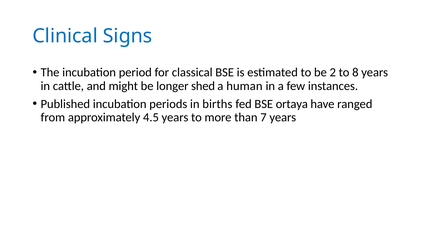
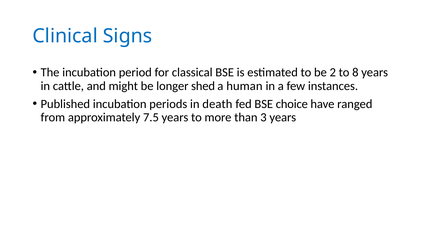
births: births -> death (217, 104)
ortaya: ortaya -> choice (292, 104)
4.5: 4.5 -> 7.5 (151, 117)
7: 7 -> 3 (263, 117)
